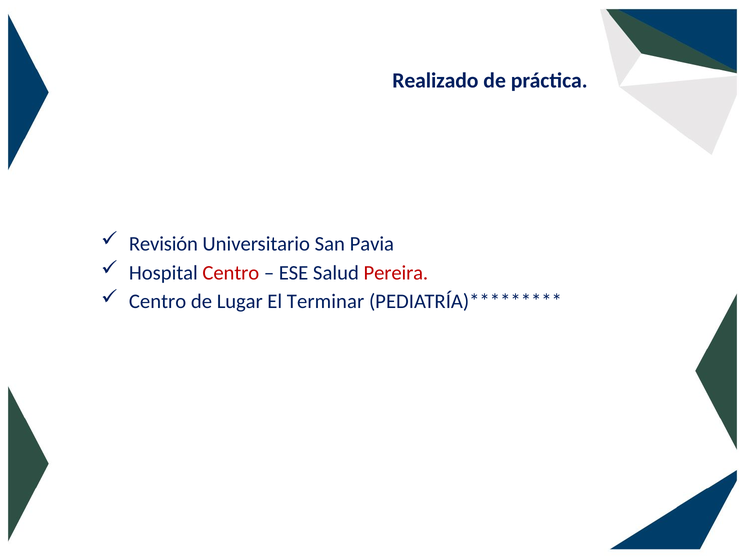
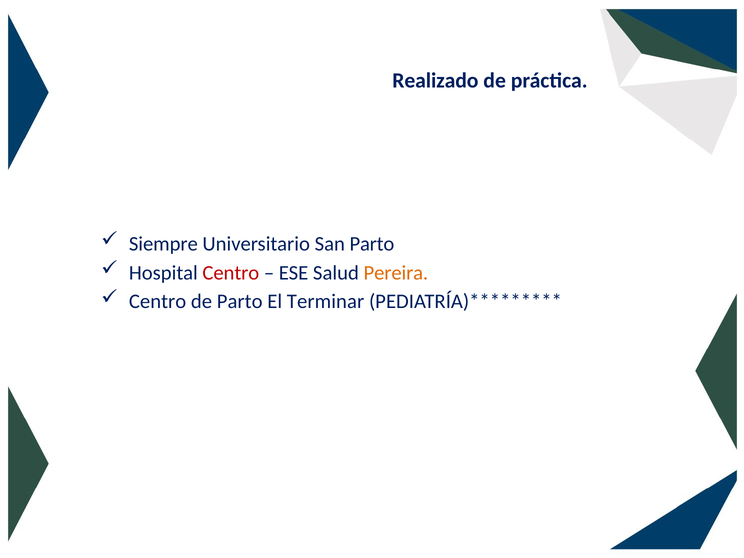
Revisión: Revisión -> Siempre (163, 244)
San Pavia: Pavia -> Parto (372, 244)
Pereira colour: red -> orange (396, 273)
de Lugar: Lugar -> Parto (240, 302)
